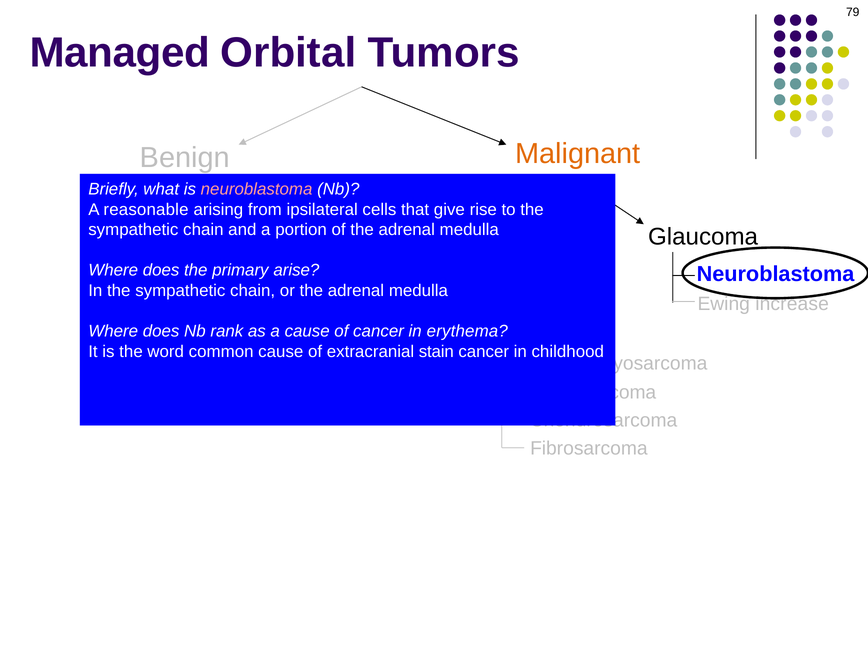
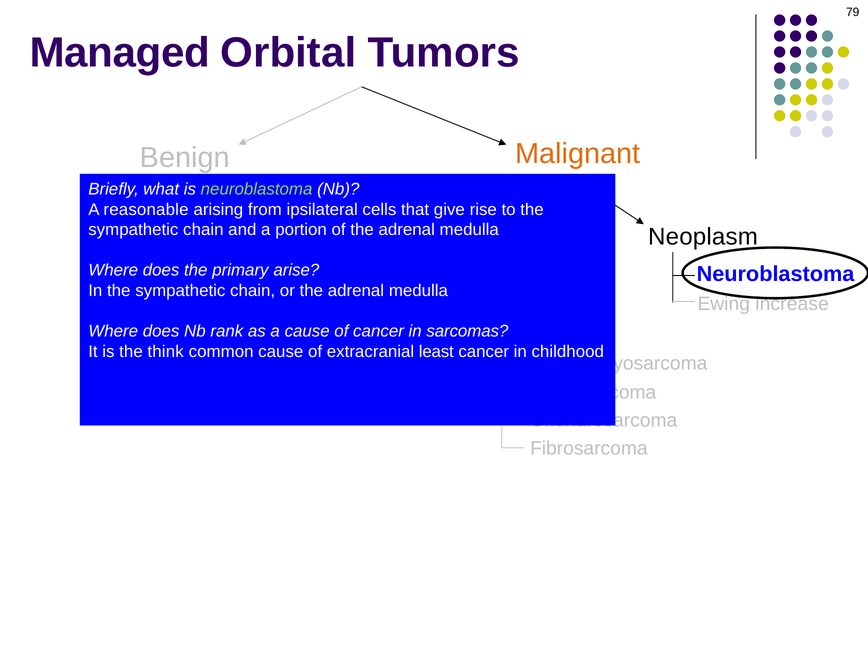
neuroblastoma colour: pink -> light green (257, 189)
Glaucoma: Glaucoma -> Neoplasm (703, 237)
erythema: erythema -> sarcomas (467, 331)
word: word -> think (166, 351)
stain: stain -> least (436, 351)
